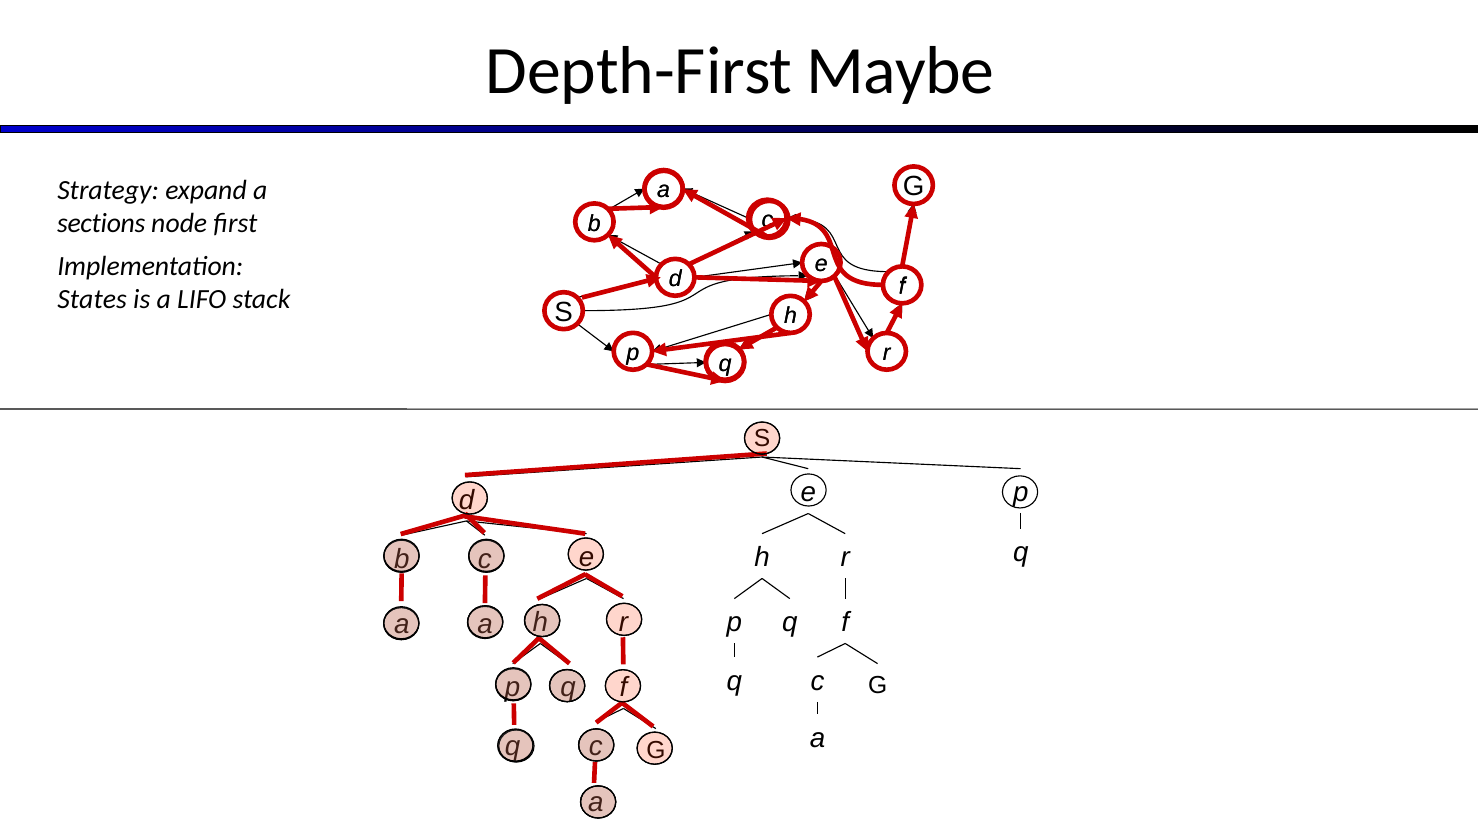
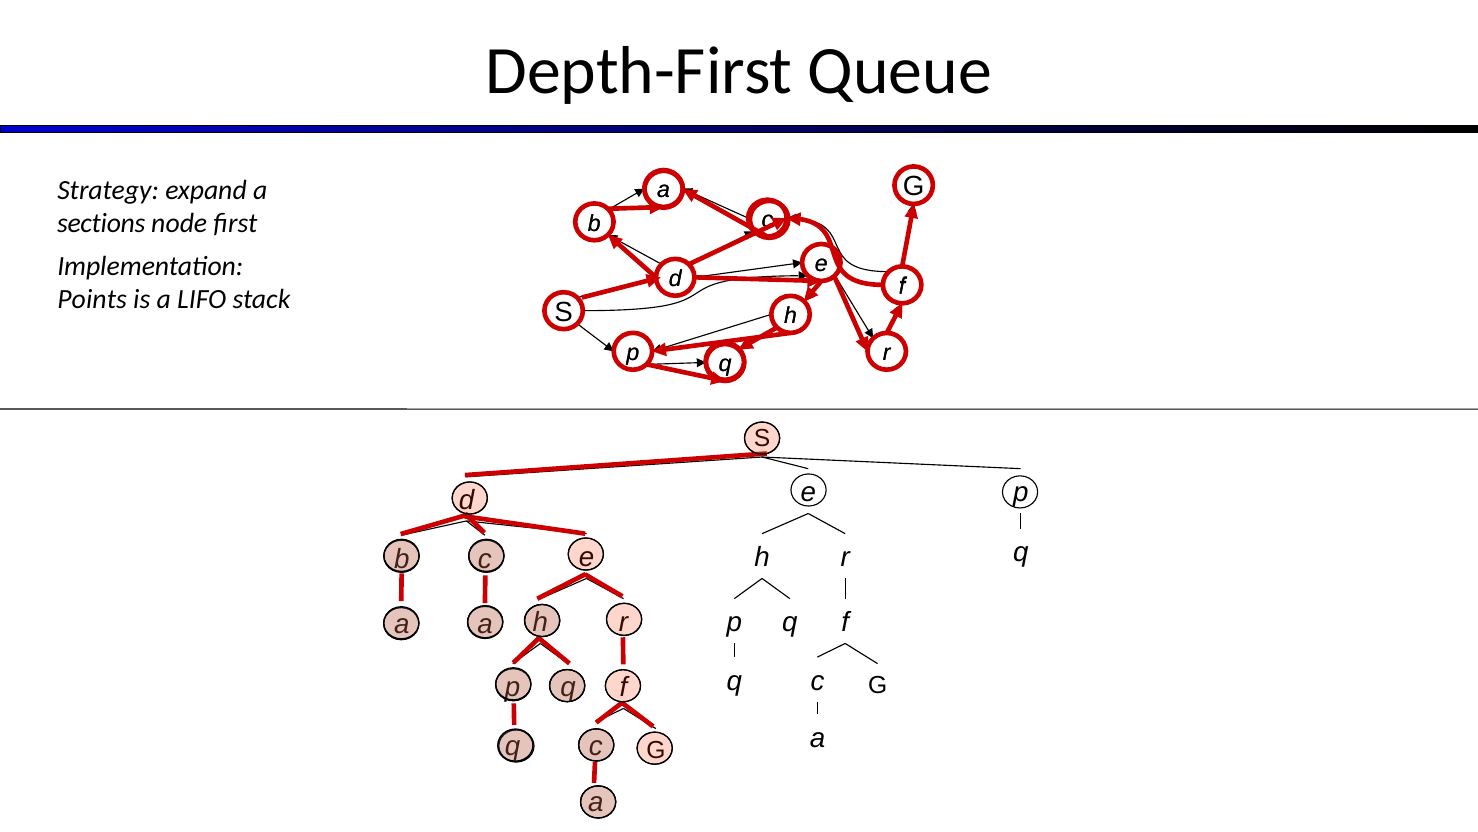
Maybe: Maybe -> Queue (900, 71)
States: States -> Points (92, 299)
